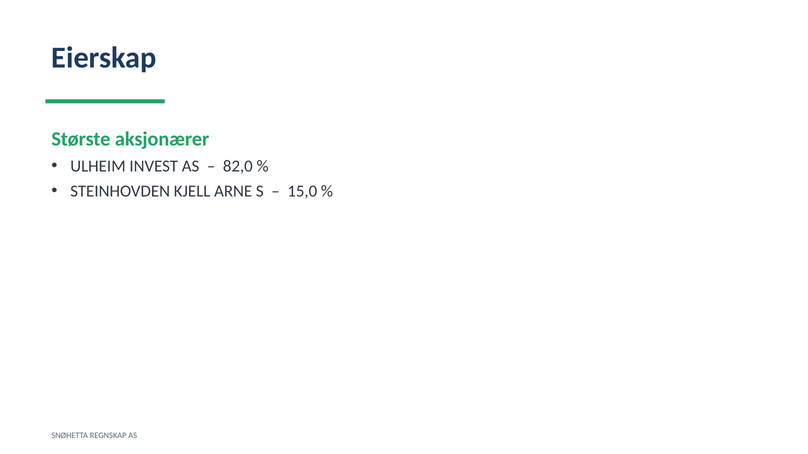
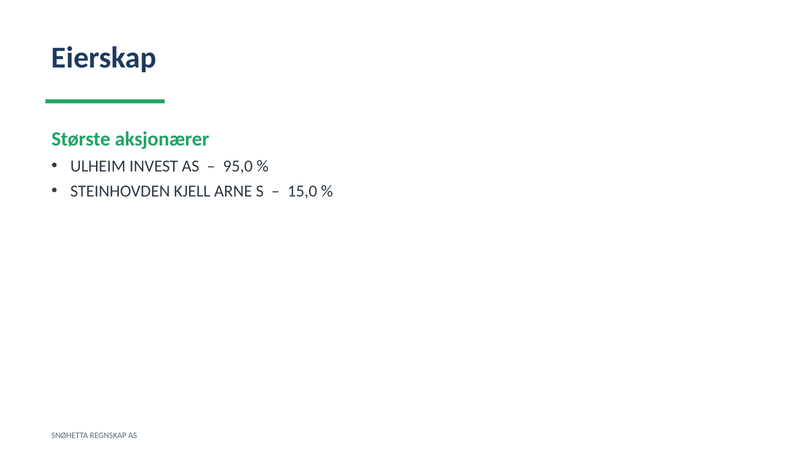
82,0: 82,0 -> 95,0 (238, 166)
